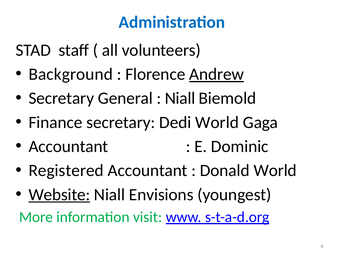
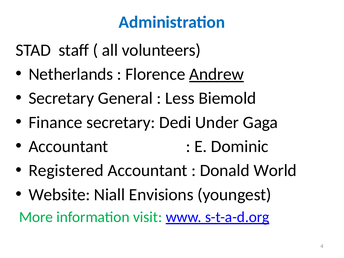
Background: Background -> Netherlands (71, 74)
Niall: Niall -> Less (180, 98)
Dedi World: World -> Under (217, 122)
Website underline: present -> none (59, 195)
